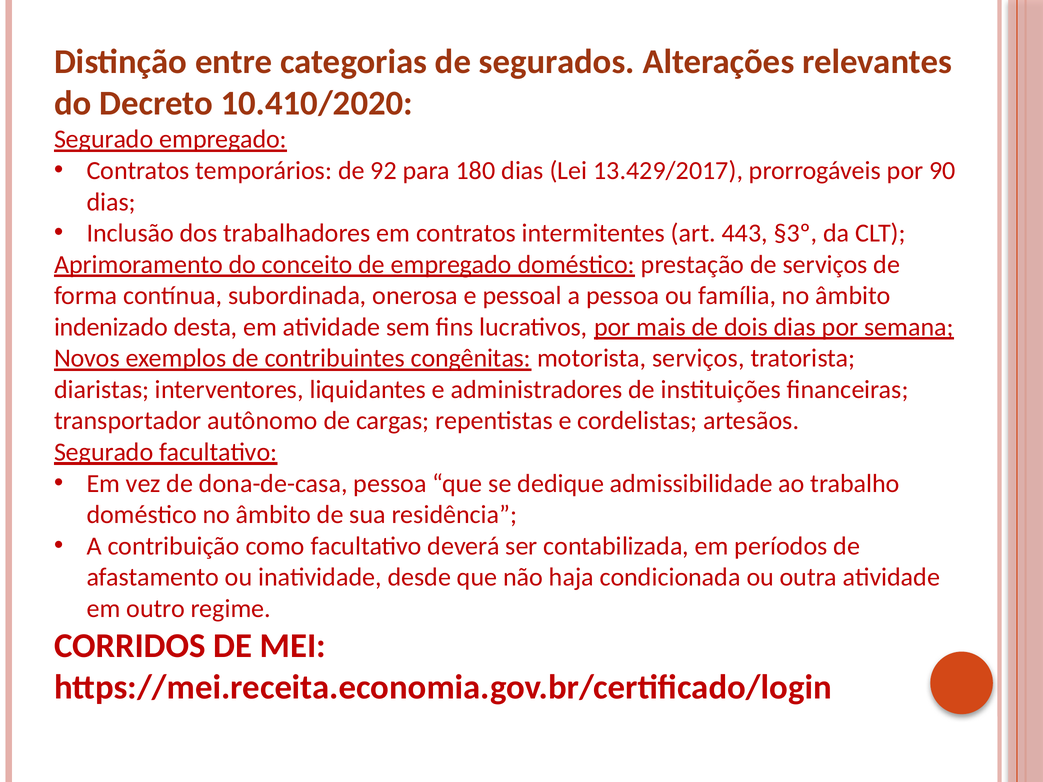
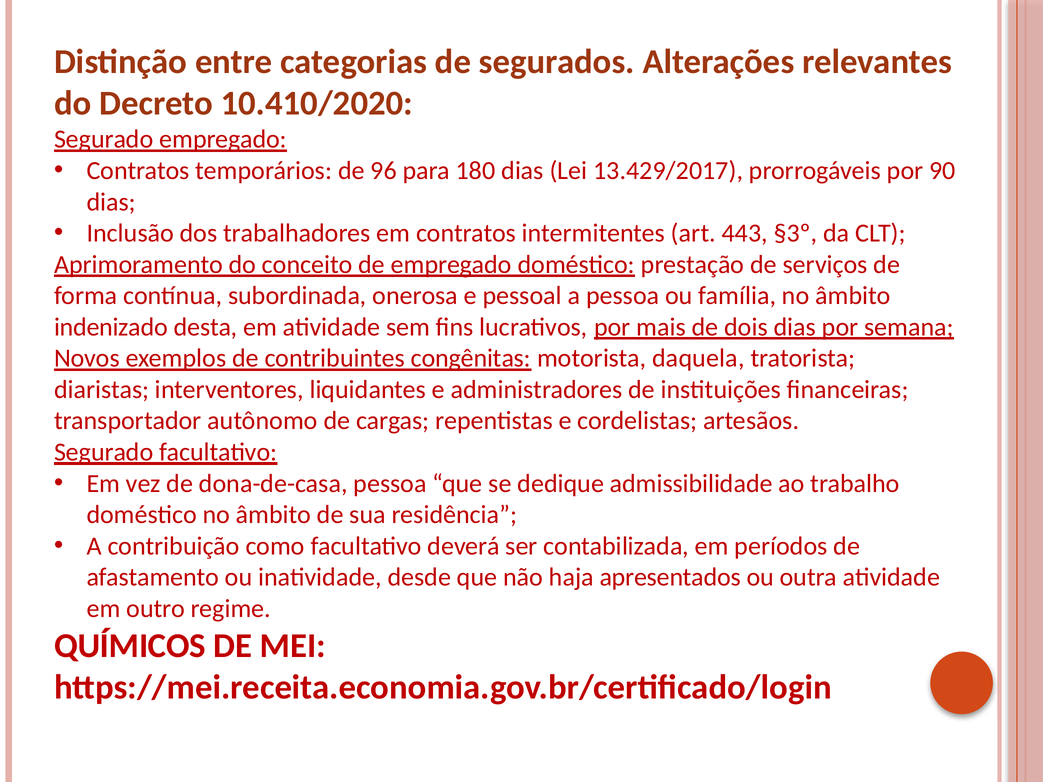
92: 92 -> 96 (384, 171)
motorista serviços: serviços -> daquela (698, 358)
condicionada: condicionada -> apresentados (670, 577)
CORRIDOS: CORRIDOS -> QUÍMICOS (130, 646)
